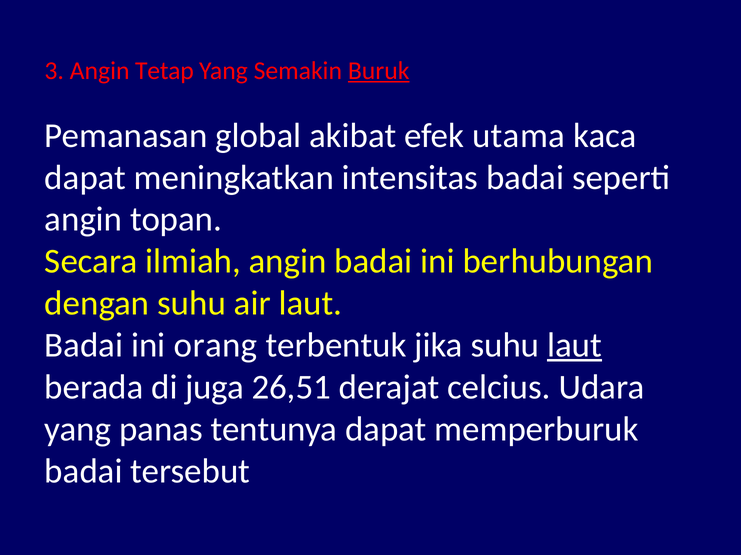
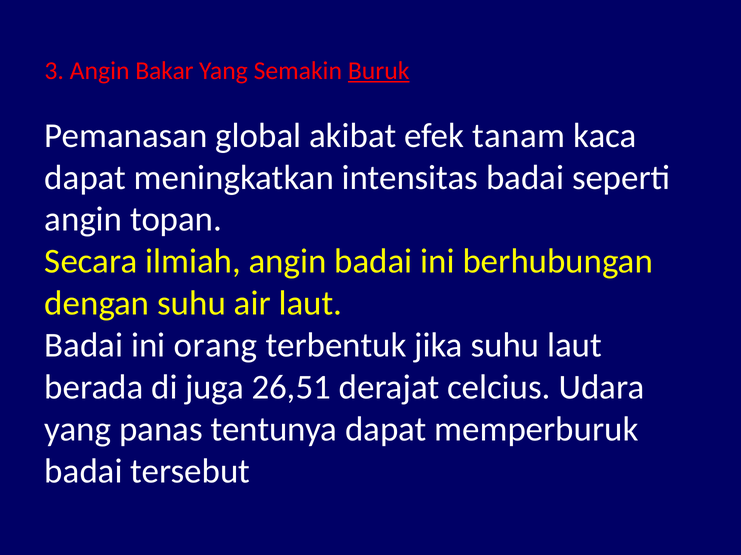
Tetap: Tetap -> Bakar (164, 71)
utama: utama -> tanam (519, 136)
laut underline: present -> none (575, 346)
